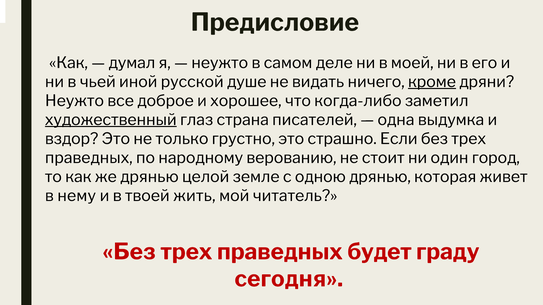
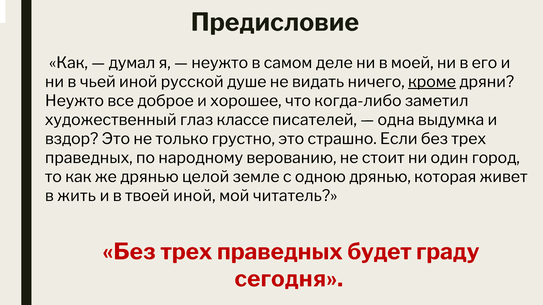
художественный underline: present -> none (111, 120)
страна: страна -> классе (243, 120)
нему: нему -> жить (77, 196)
твоей жить: жить -> иной (194, 196)
